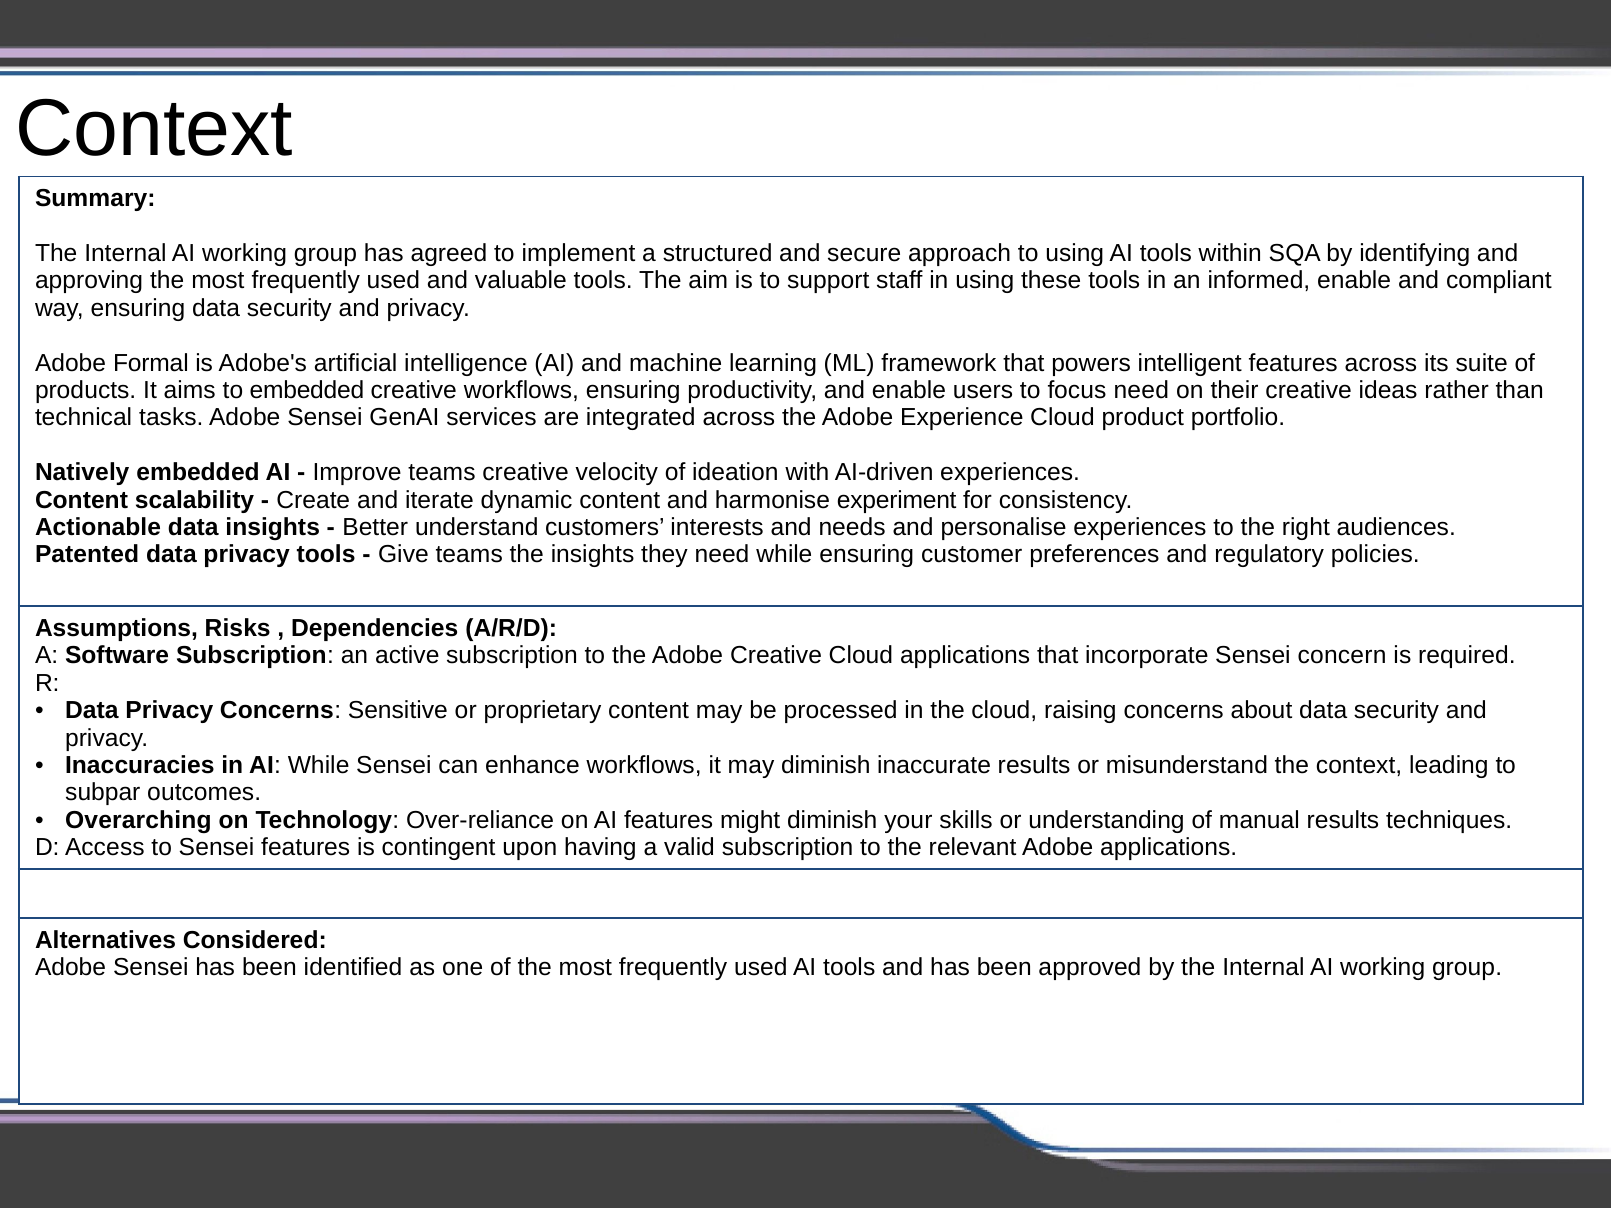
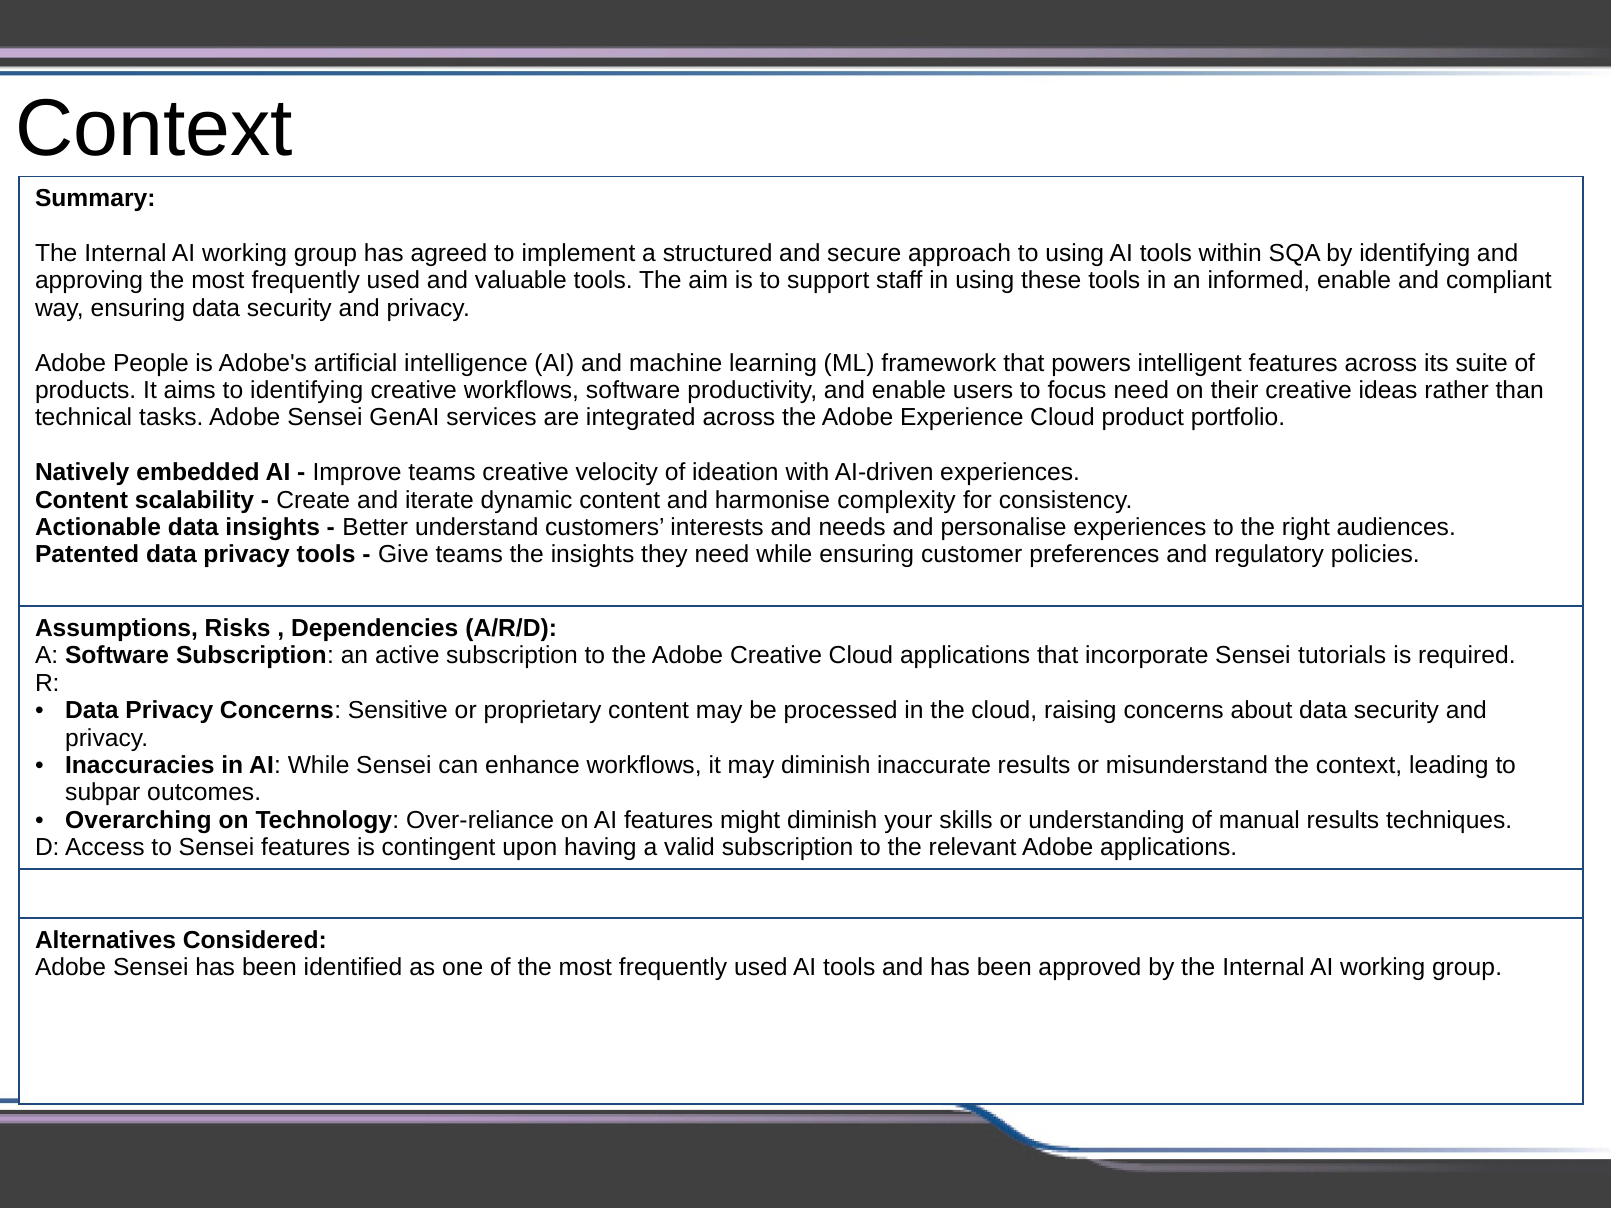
Formal: Formal -> People (151, 363)
to embedded: embedded -> identifying (307, 391)
workflows ensuring: ensuring -> software (633, 391)
experiment: experiment -> complexity (896, 500)
concern: concern -> tutorials (1342, 656)
